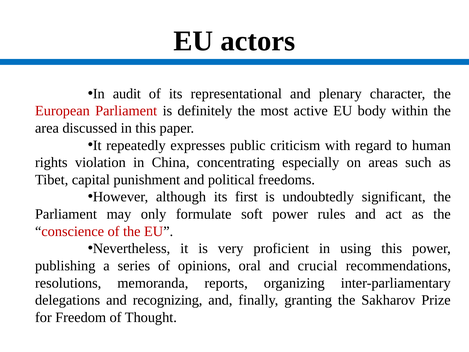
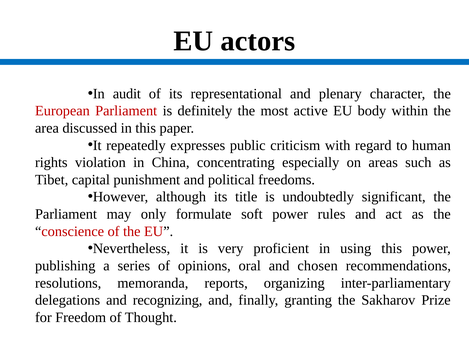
first: first -> title (246, 197)
crucial: crucial -> chosen (318, 266)
